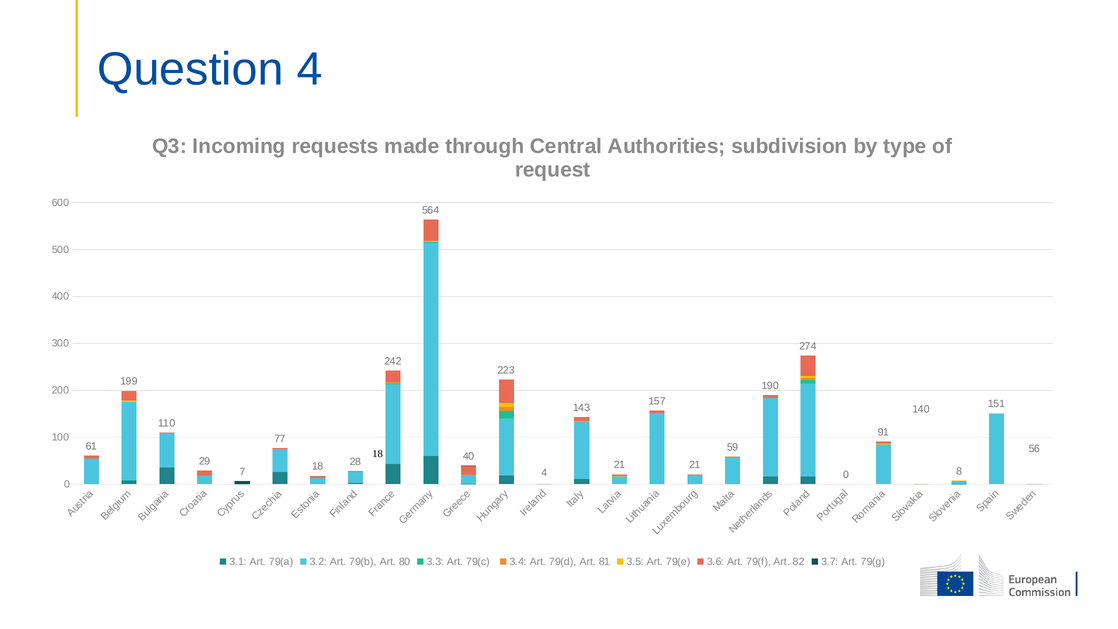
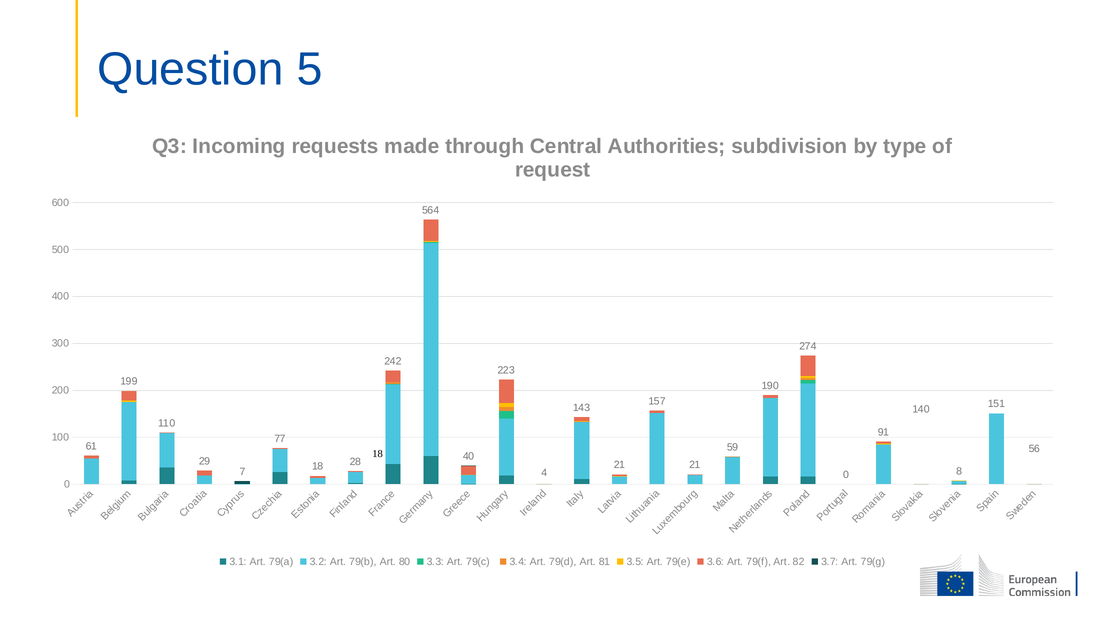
Question 4: 4 -> 5 (309, 69)
